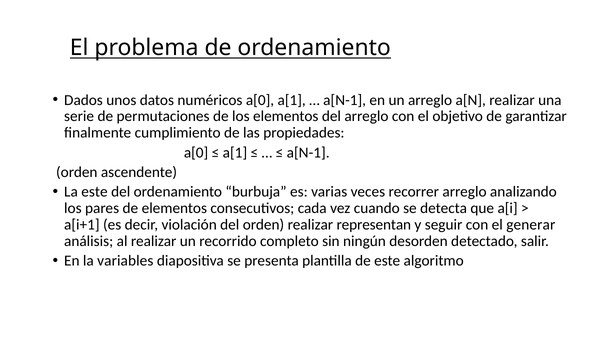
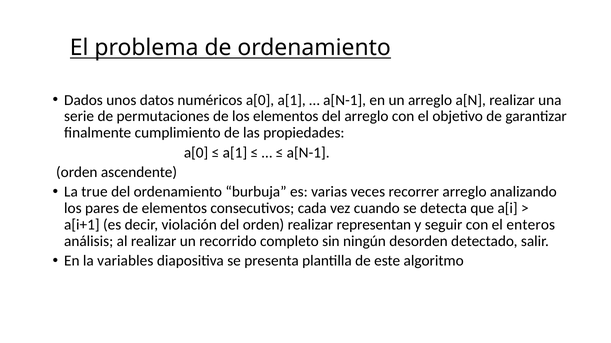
La este: este -> true (94, 192)
generar: generar -> enteros (531, 225)
